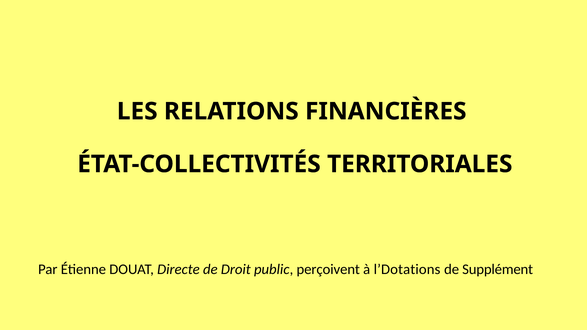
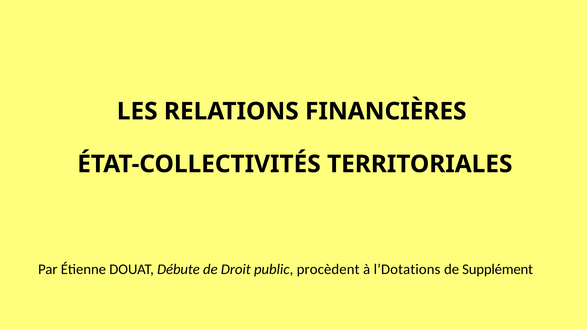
Directe: Directe -> Débute (178, 270)
perçoivent: perçoivent -> procèdent (328, 270)
